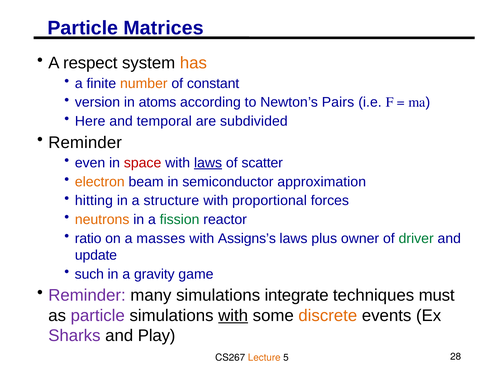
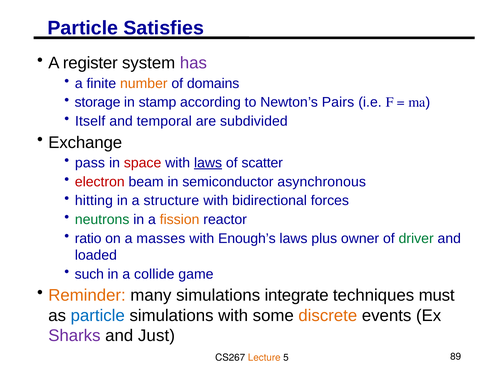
Matrices: Matrices -> Satisfies (164, 28)
respect: respect -> register (90, 63)
has colour: orange -> purple (193, 63)
constant: constant -> domains (213, 83)
version: version -> storage (98, 102)
atoms: atoms -> stamp (158, 102)
Here: Here -> Itself (90, 121)
Reminder: Reminder -> Exchange (85, 142)
even: even -> pass (90, 163)
electron colour: orange -> red (100, 182)
approximation: approximation -> asynchronous (322, 182)
proportional: proportional -> bidirectional (270, 201)
neutrons colour: orange -> green (102, 220)
fission colour: green -> orange (180, 220)
Assigns’s: Assigns’s -> Enough’s (247, 239)
update: update -> loaded (96, 255)
gravity: gravity -> collide (154, 274)
Reminder colour: purple -> orange (87, 295)
particle colour: purple -> blue (98, 316)
with underline: present -> none (233, 316)
Play: Play -> Just (156, 336)
28: 28 -> 89 (456, 357)
